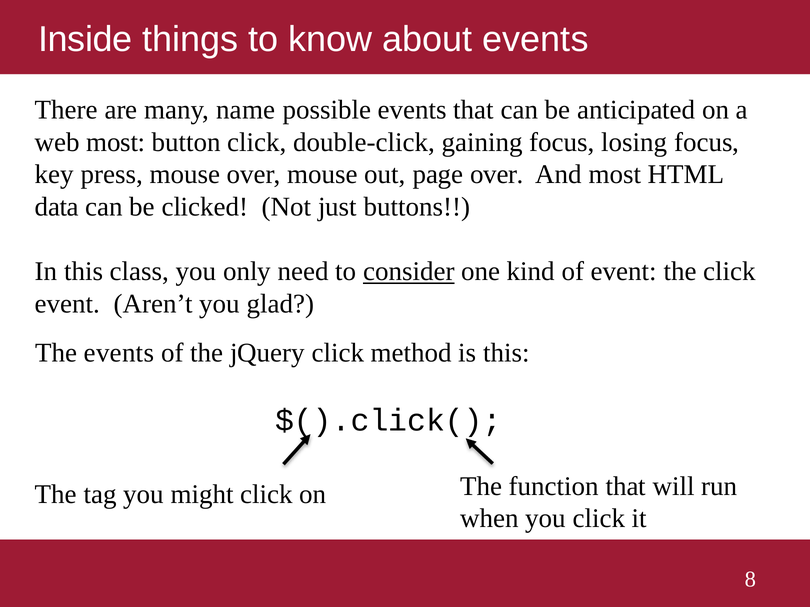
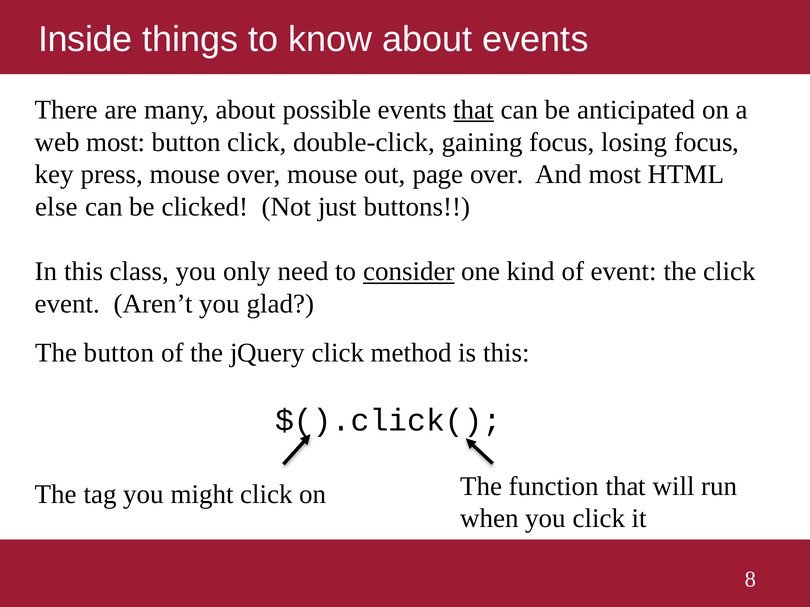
many name: name -> about (246, 110)
that underline: none -> present (474, 110)
data: data -> else (57, 207)
The events: events -> button (119, 353)
